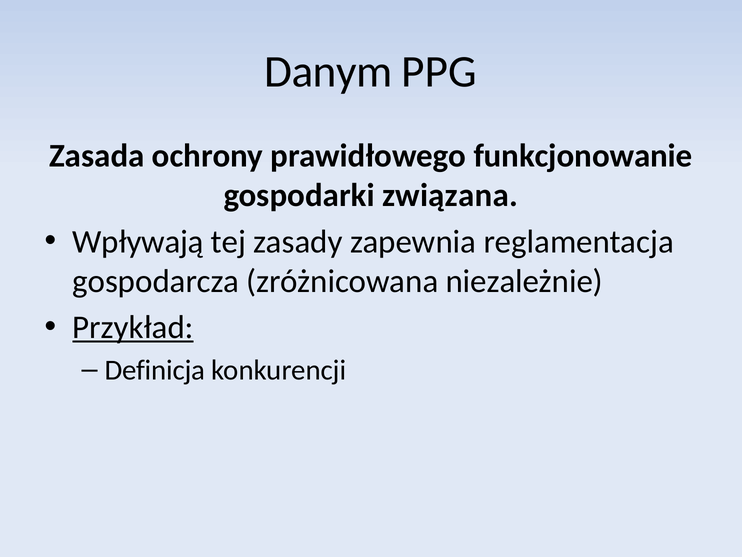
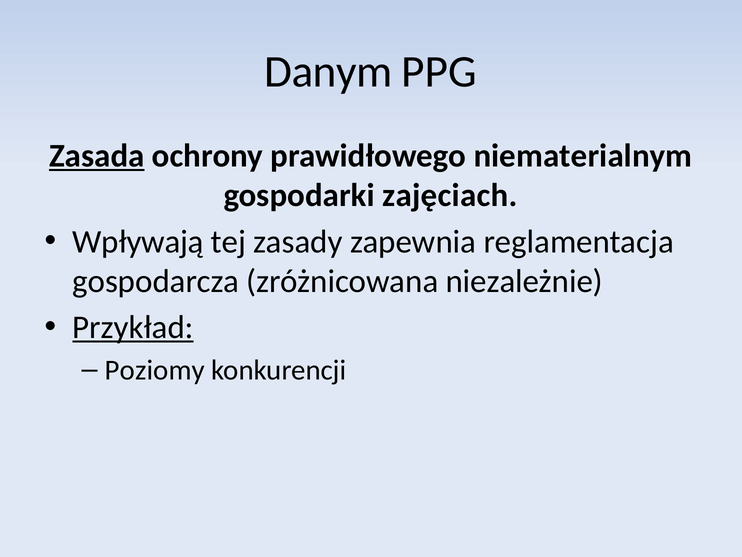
Zasada underline: none -> present (97, 156)
funkcjonowanie: funkcjonowanie -> niematerialnym (583, 156)
związana: związana -> zajęciach (450, 195)
Definicja: Definicja -> Poziomy (155, 370)
